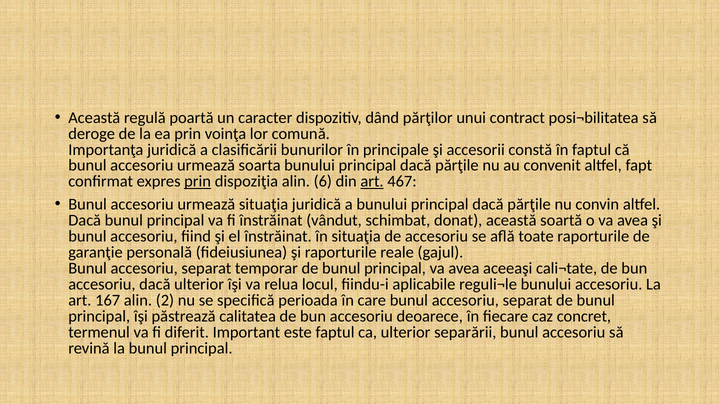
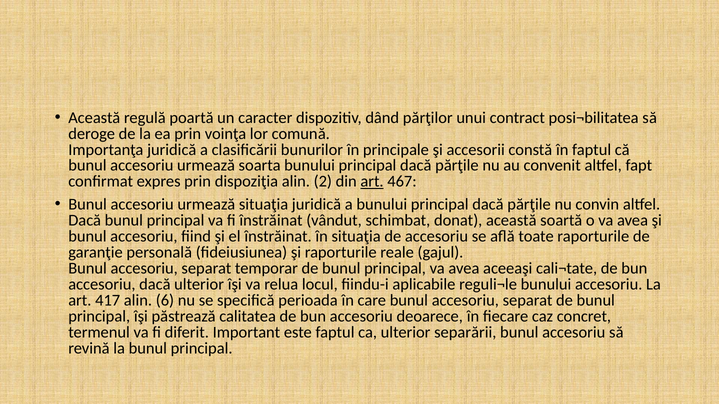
prin underline: present -> none (198, 182)
6: 6 -> 2 (323, 182)
167: 167 -> 417 (108, 301)
2: 2 -> 6 (165, 301)
